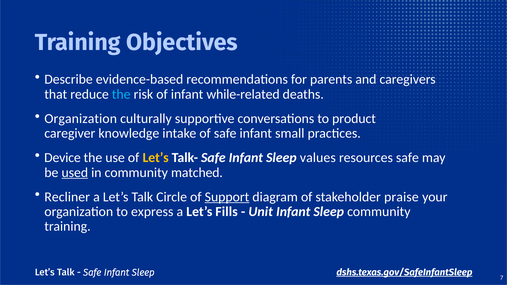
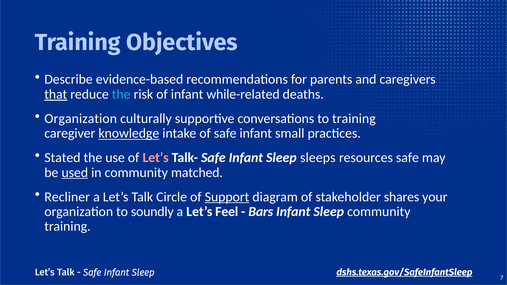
that underline: none -> present (56, 94)
to product: product -> training (354, 119)
knowledge underline: none -> present (129, 133)
Device: Device -> Stated (62, 158)
Let’s colour: yellow -> pink (156, 158)
values: values -> sleeps (318, 158)
praise: praise -> shares (402, 197)
express: express -> soundly (152, 212)
Fills: Fills -> Feel (227, 212)
Unit: Unit -> Bars (261, 212)
